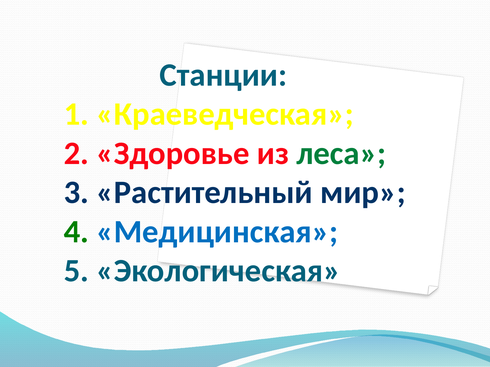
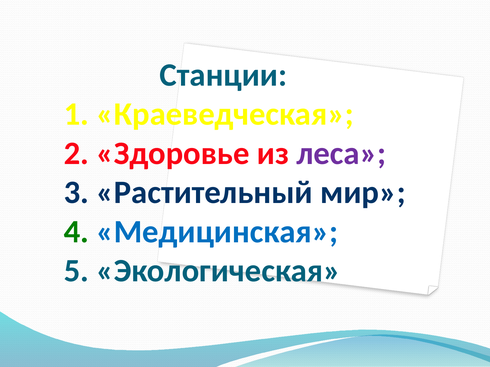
леса colour: green -> purple (341, 154)
